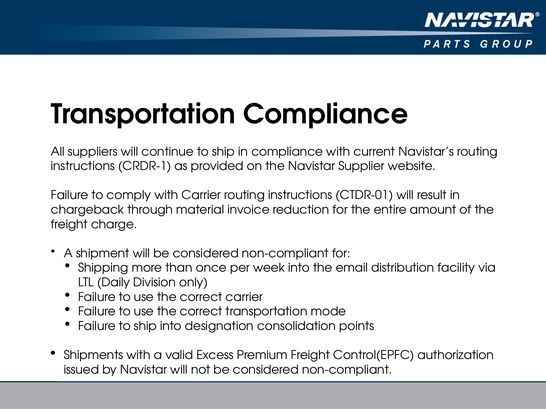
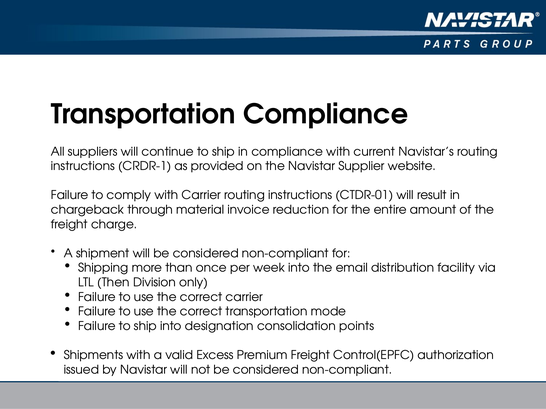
Daily: Daily -> Then (113, 283)
